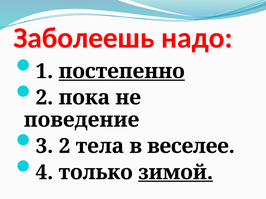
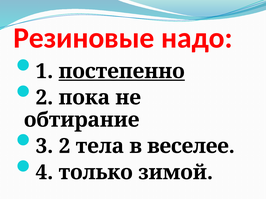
Заболеешь: Заболеешь -> Резиновые (84, 38)
поведение: поведение -> обтирание (82, 120)
зимой underline: present -> none (176, 173)
